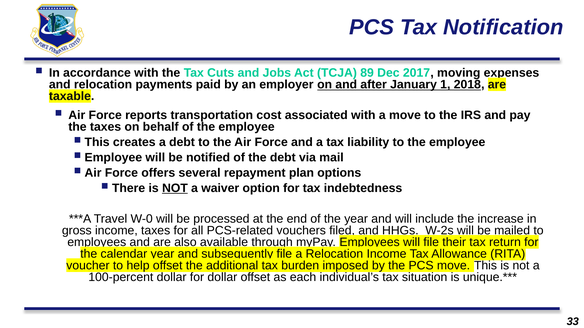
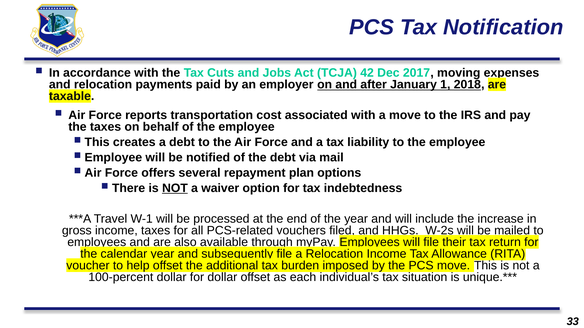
89: 89 -> 42 (367, 73)
W-0: W-0 -> W-1 (142, 219)
